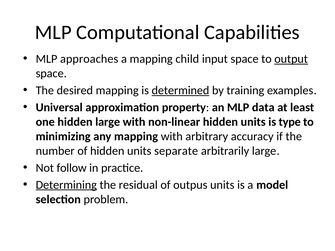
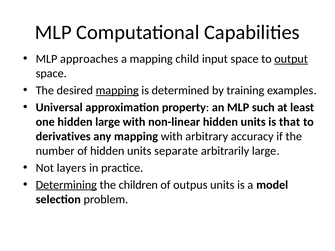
mapping underline: none -> present (117, 90)
determined underline: present -> none (180, 90)
data: data -> such (263, 107)
type: type -> that (290, 122)
minimizing: minimizing -> derivatives (63, 136)
follow: follow -> layers (71, 168)
residual: residual -> children (138, 185)
